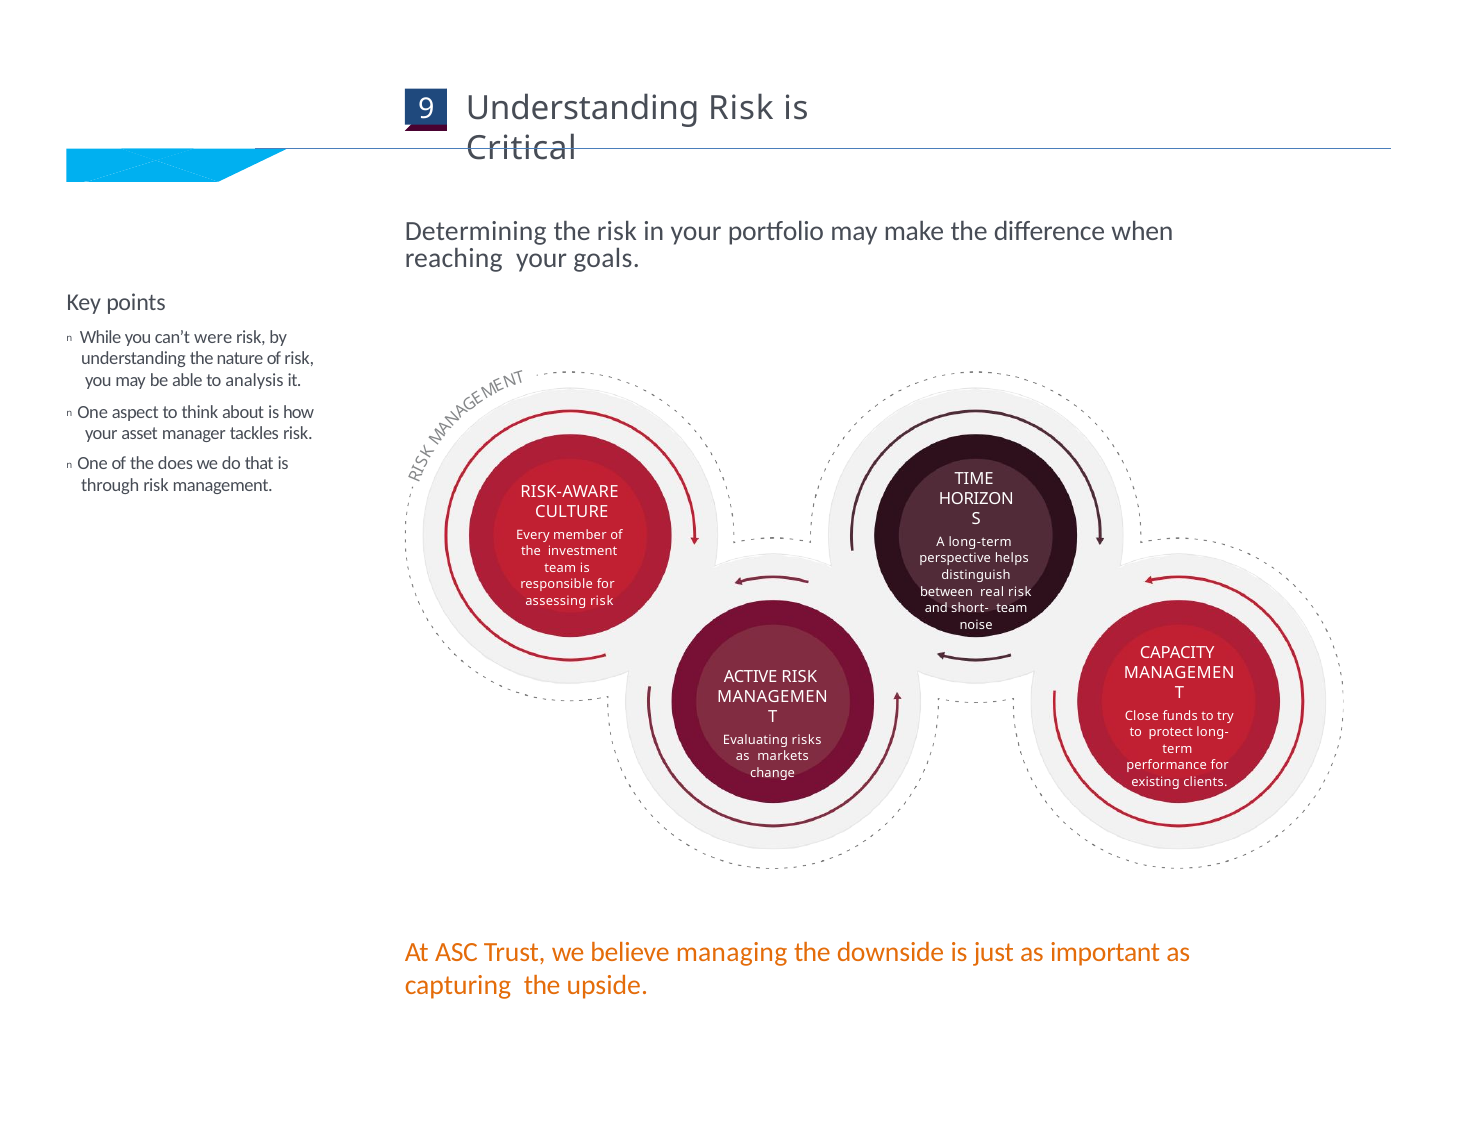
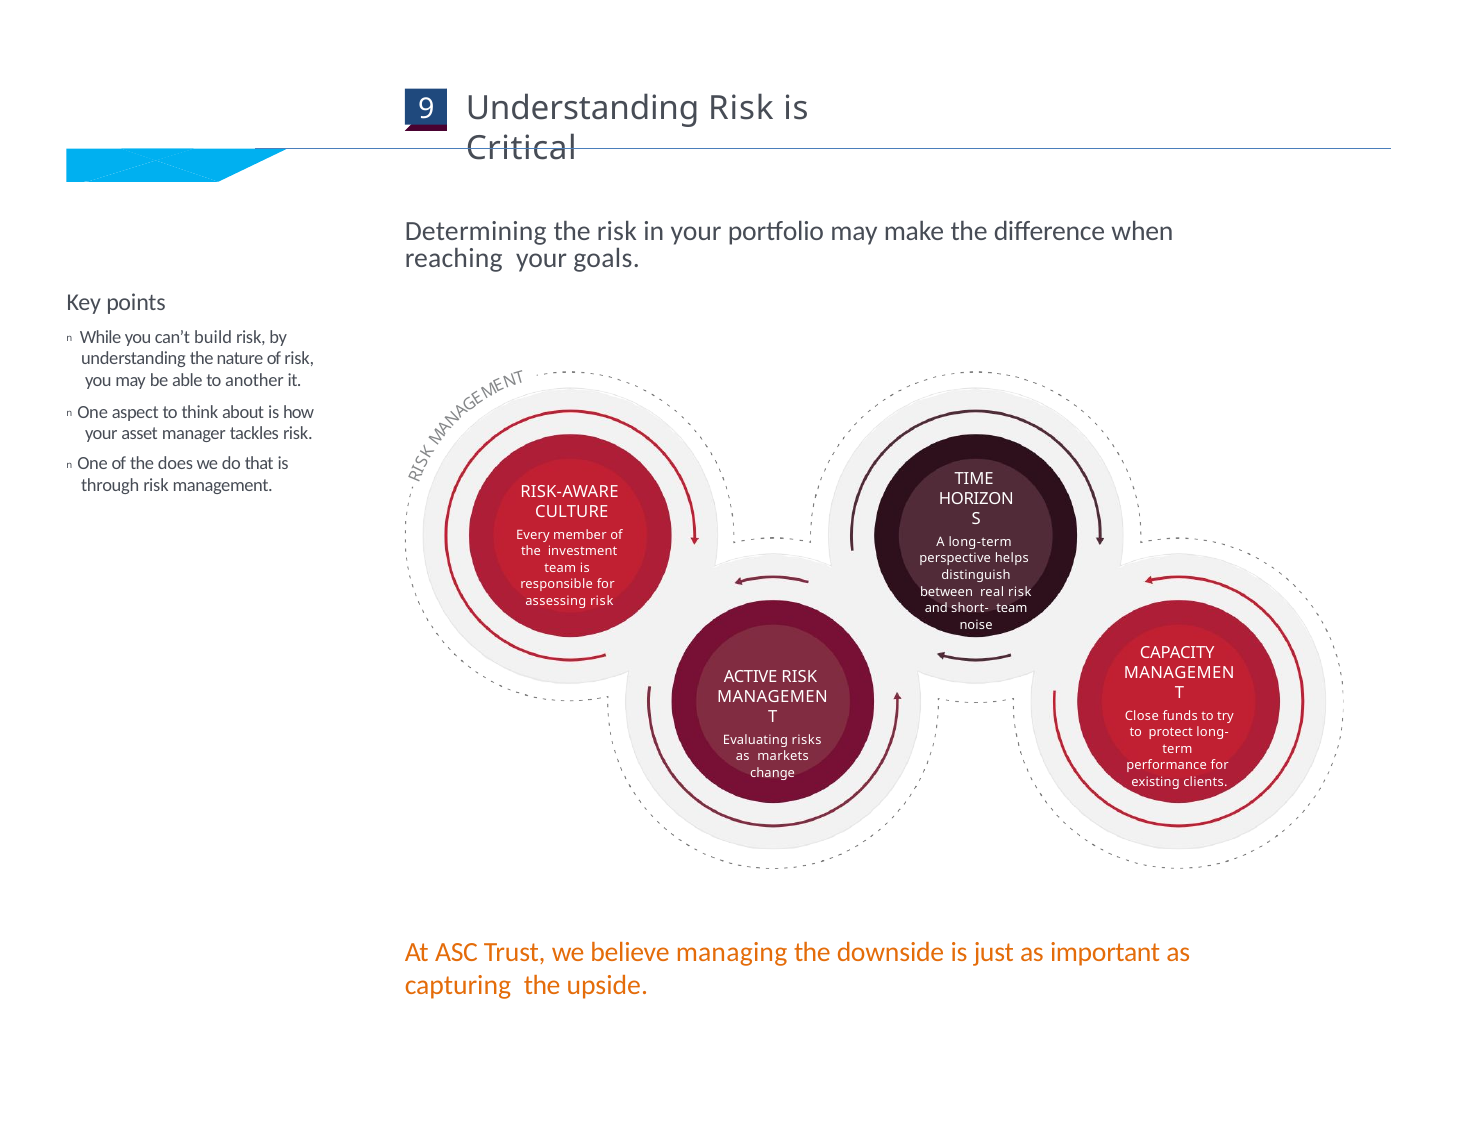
were: were -> build (213, 337)
analysis: analysis -> another (255, 380)
